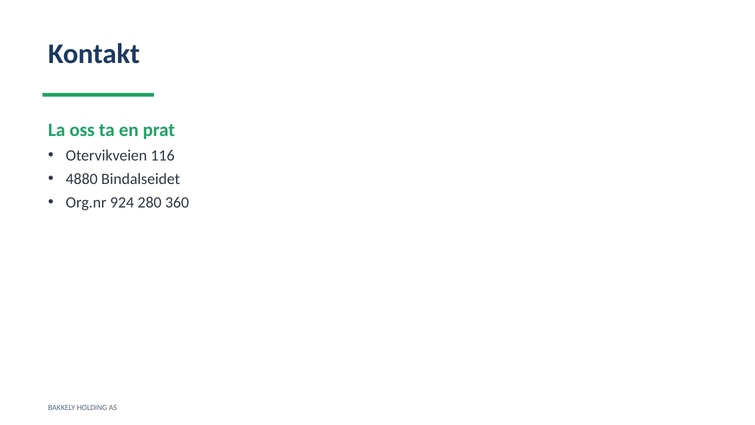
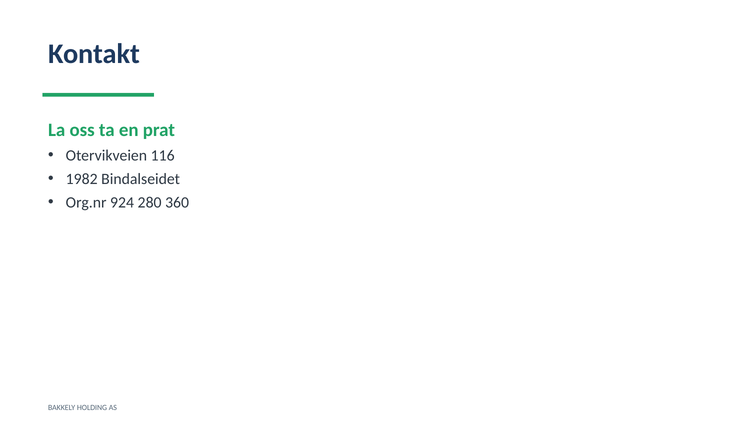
4880: 4880 -> 1982 (82, 179)
